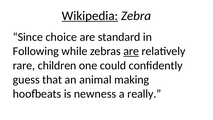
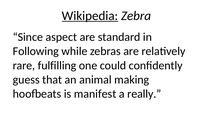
choice: choice -> aspect (61, 37)
are underline: present -> none (131, 51)
children: children -> fulfilling (57, 65)
newness: newness -> manifest (95, 94)
